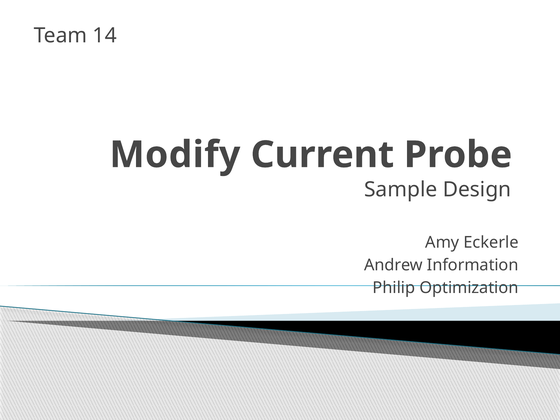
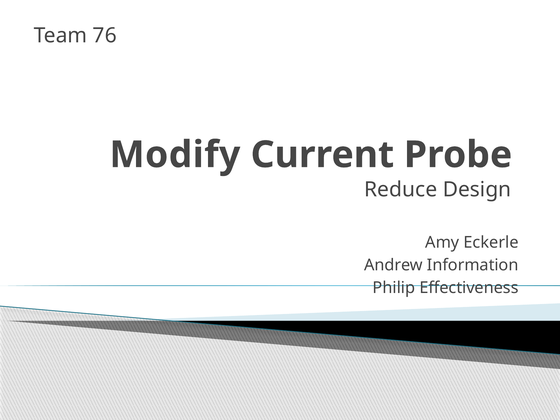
14: 14 -> 76 (105, 35)
Sample: Sample -> Reduce (401, 190)
Optimization: Optimization -> Effectiveness (469, 288)
